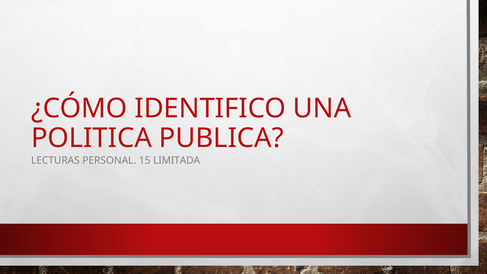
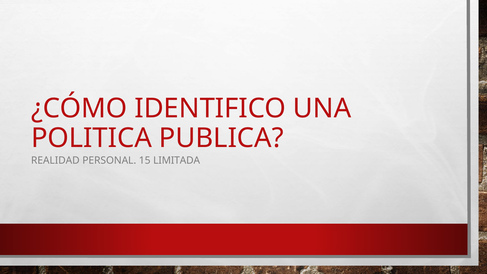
LECTURAS: LECTURAS -> REALIDAD (55, 161)
